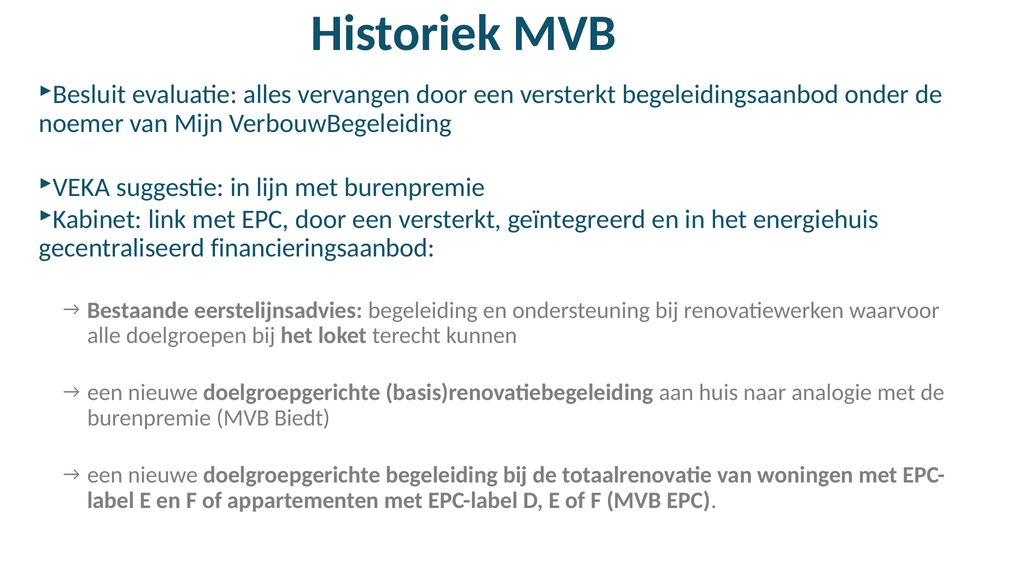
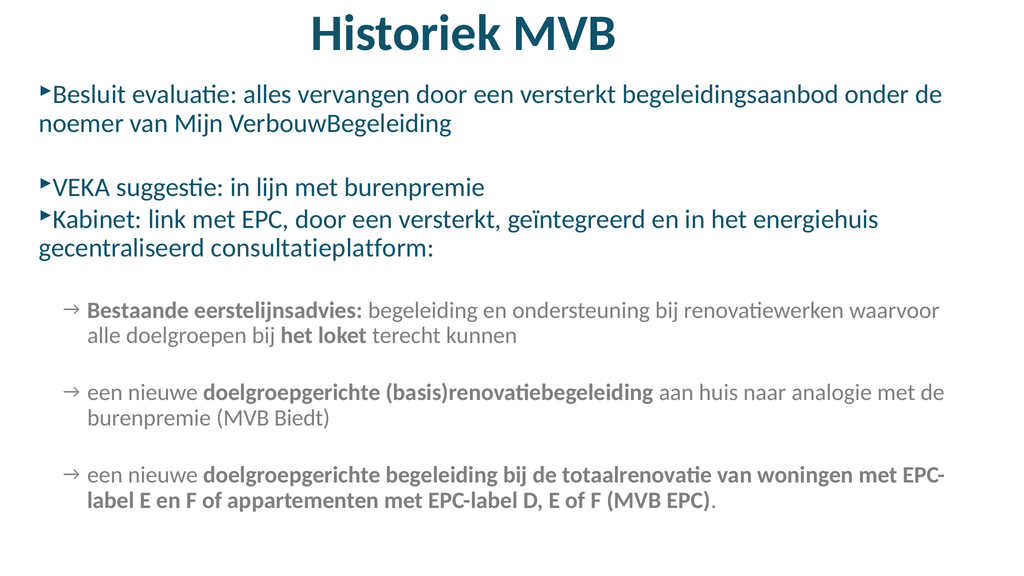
financieringsaanbod: financieringsaanbod -> consultatieplatform (323, 248)
